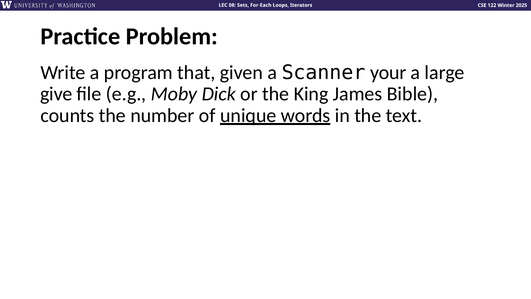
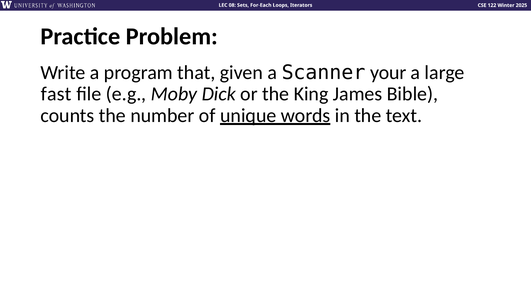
give: give -> fast (56, 94)
